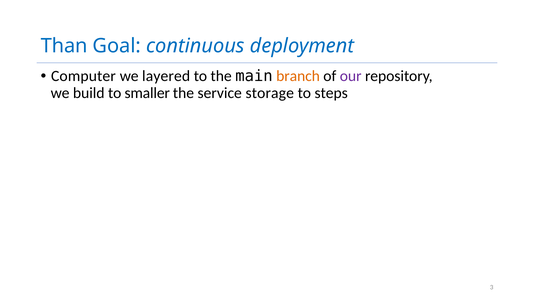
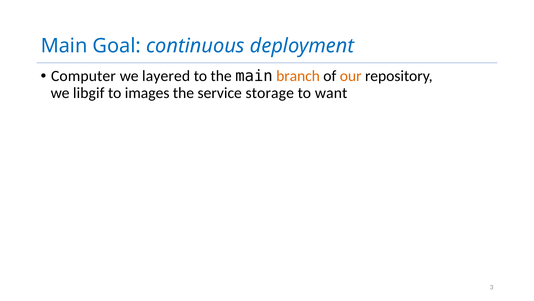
Than: Than -> Main (64, 46)
our colour: purple -> orange (351, 76)
build: build -> libgif (89, 93)
smaller: smaller -> images (147, 93)
steps: steps -> want (331, 93)
